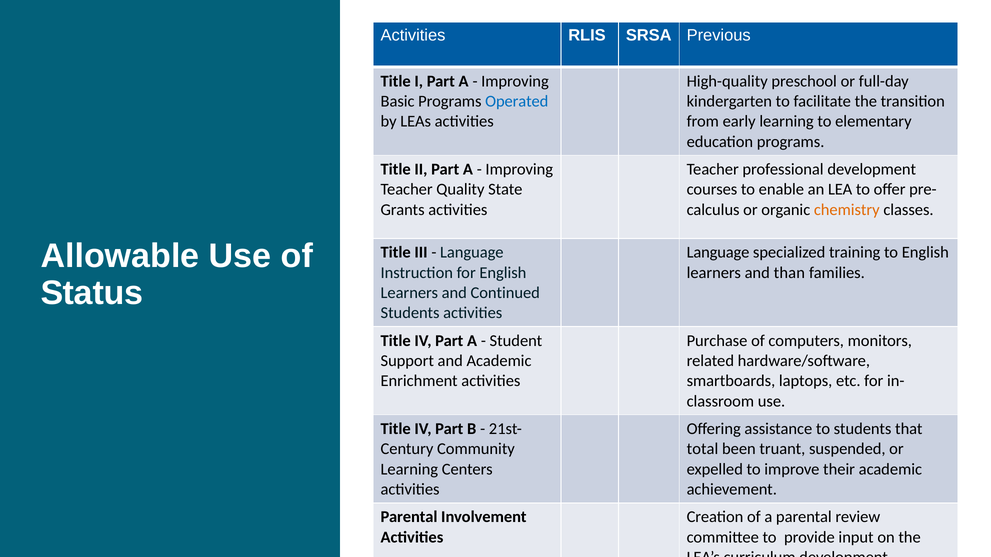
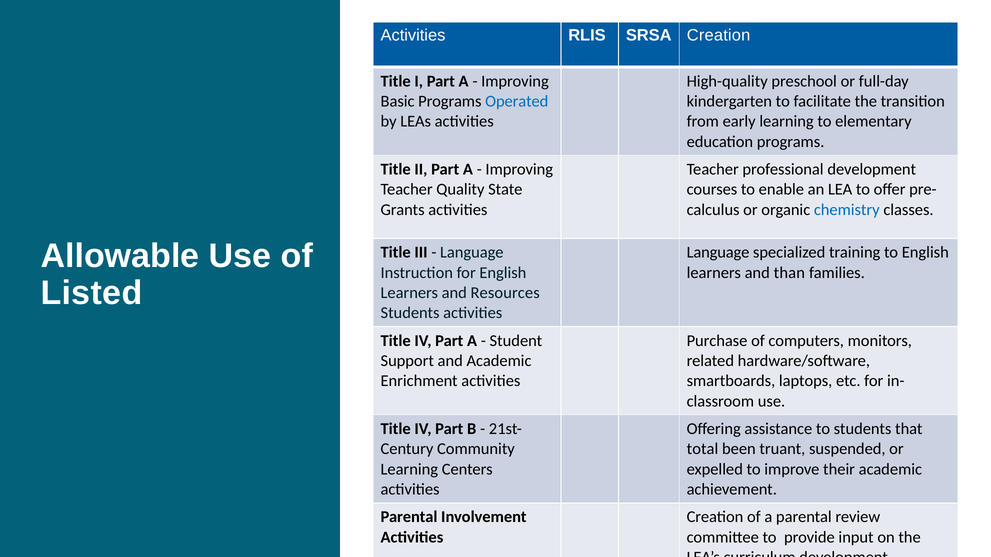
SRSA Previous: Previous -> Creation (719, 35)
chemistry colour: orange -> blue (847, 210)
Status: Status -> Listed (91, 293)
Continued: Continued -> Resources (505, 293)
